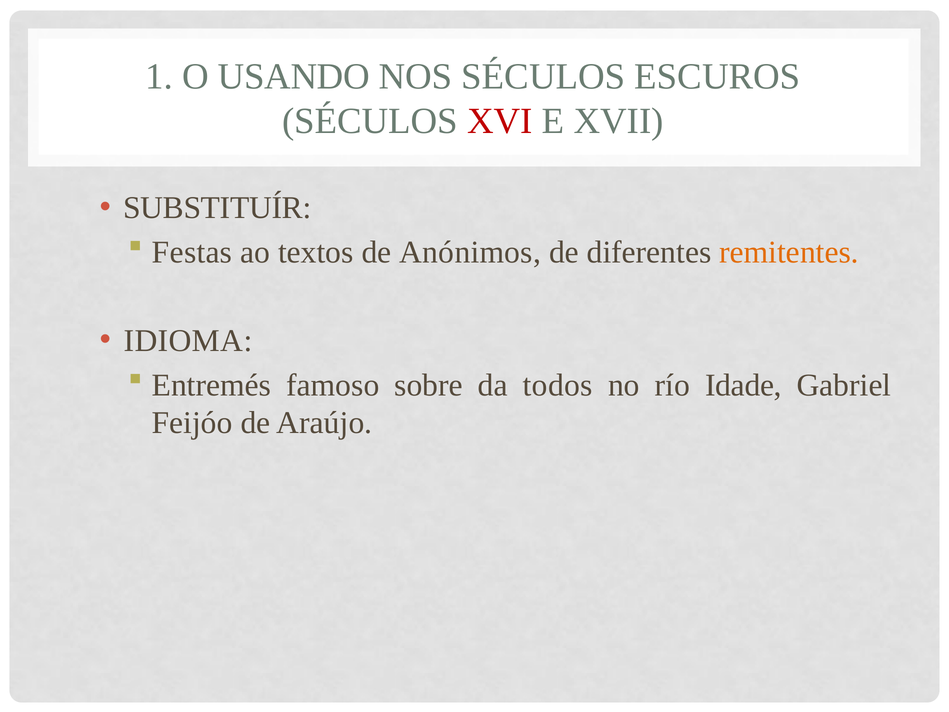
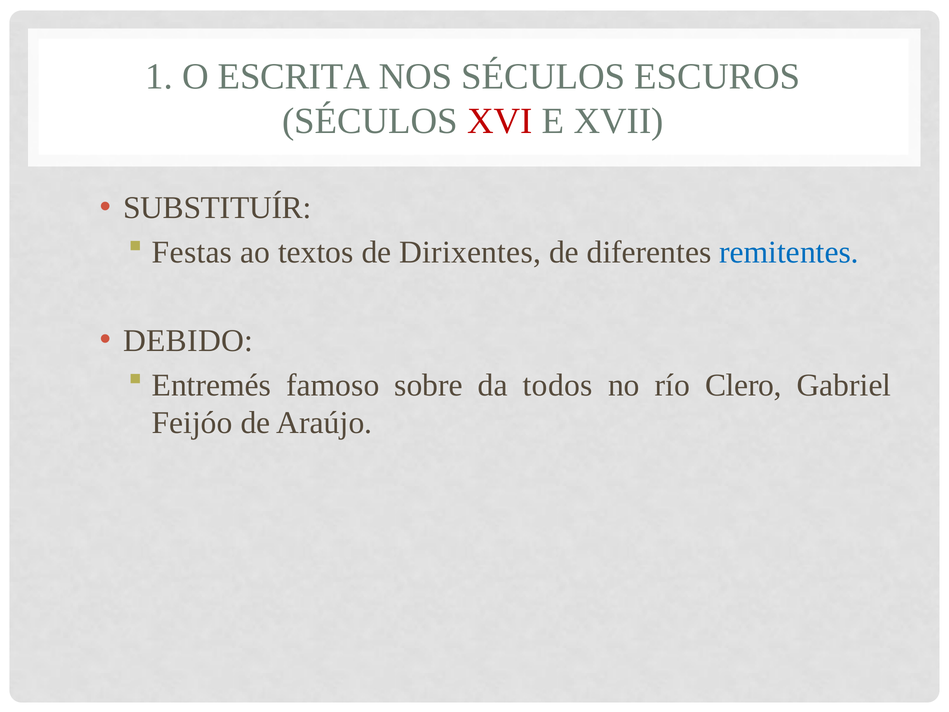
USANDO: USANDO -> ESCRITA (294, 77)
Anónimos: Anónimos -> Dirixentes (470, 252)
remitentes colour: orange -> blue (789, 252)
IDIOMA: IDIOMA -> DEBIDO (188, 341)
Idade: Idade -> Clero (743, 385)
